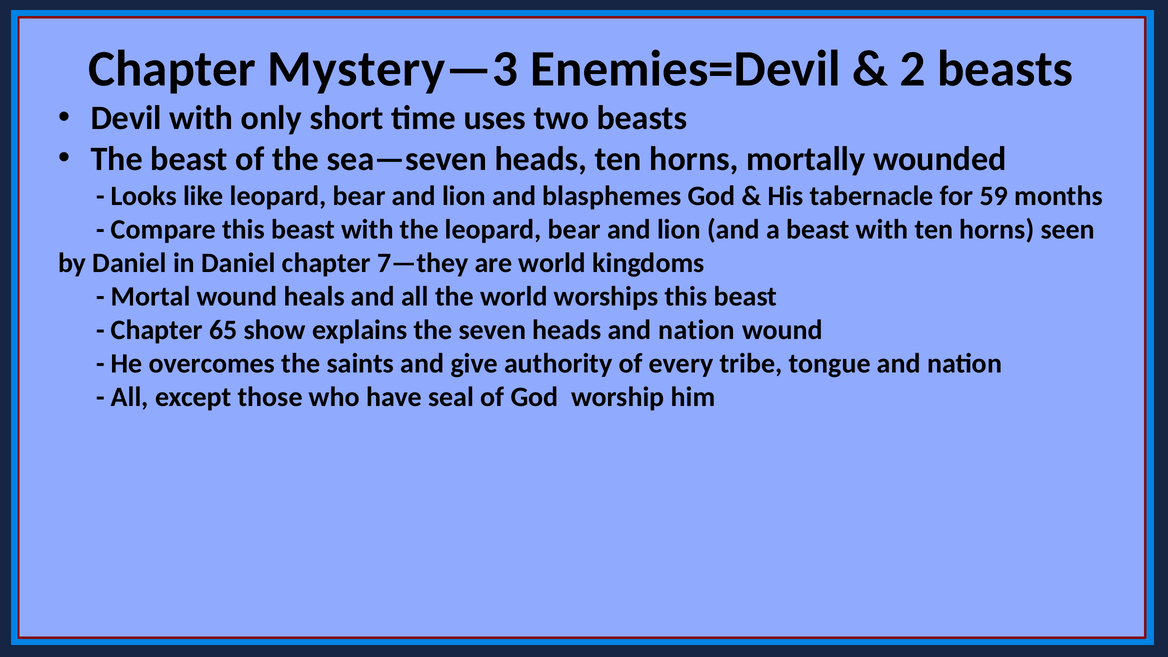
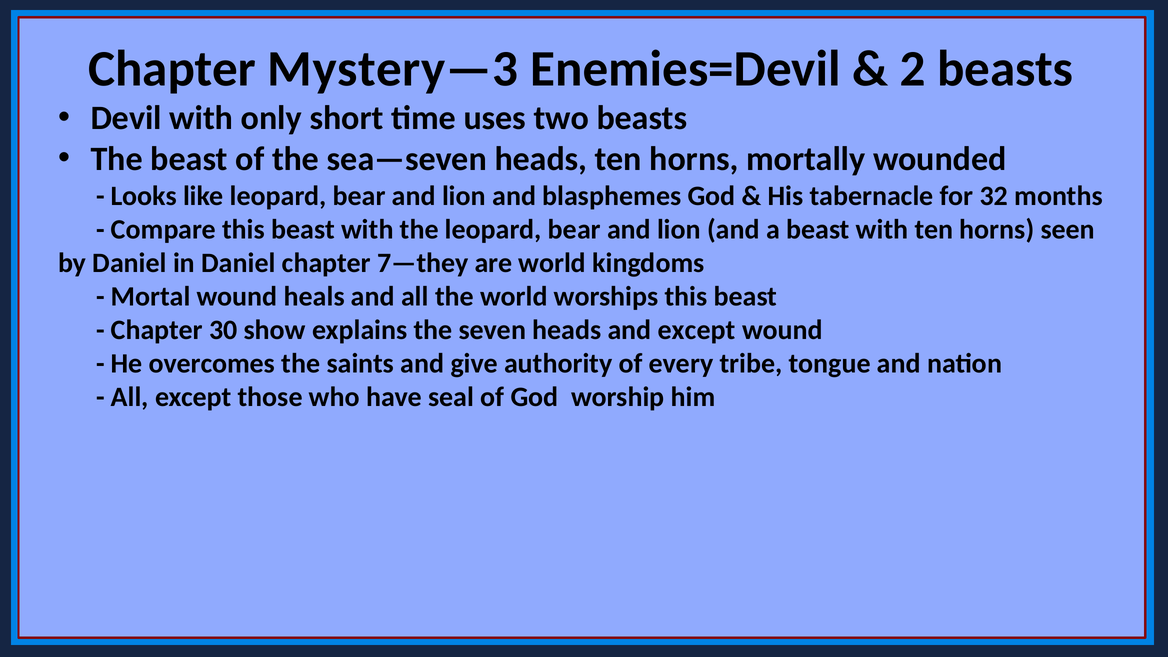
59: 59 -> 32 (994, 196)
65: 65 -> 30 (223, 330)
heads and nation: nation -> except (697, 330)
